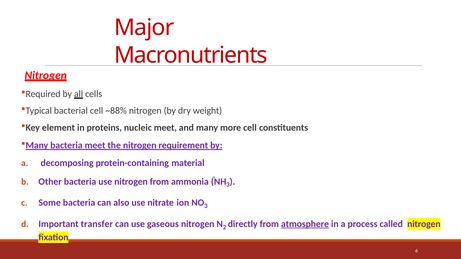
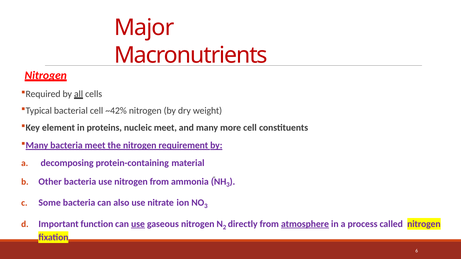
~88%: ~88% -> ~42% (116, 111)
transfer: transfer -> function (97, 224)
use underline: none -> present (138, 224)
